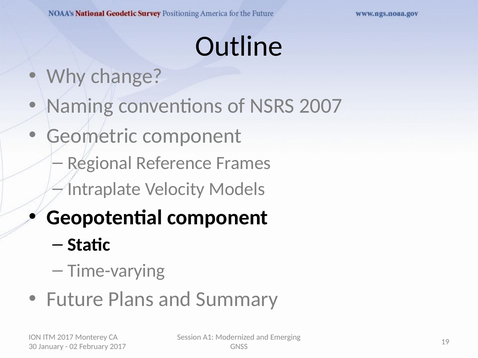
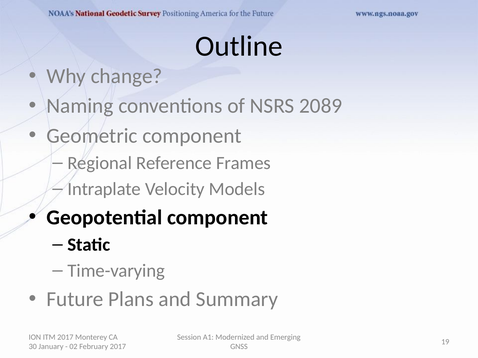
2007: 2007 -> 2089 (321, 106)
